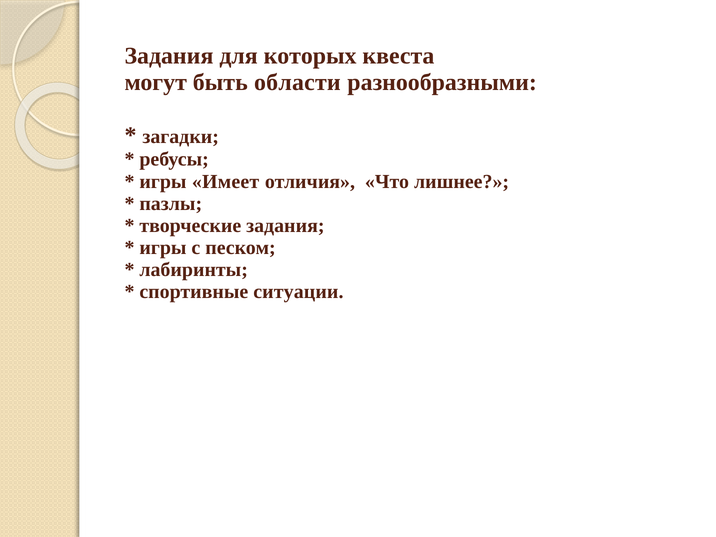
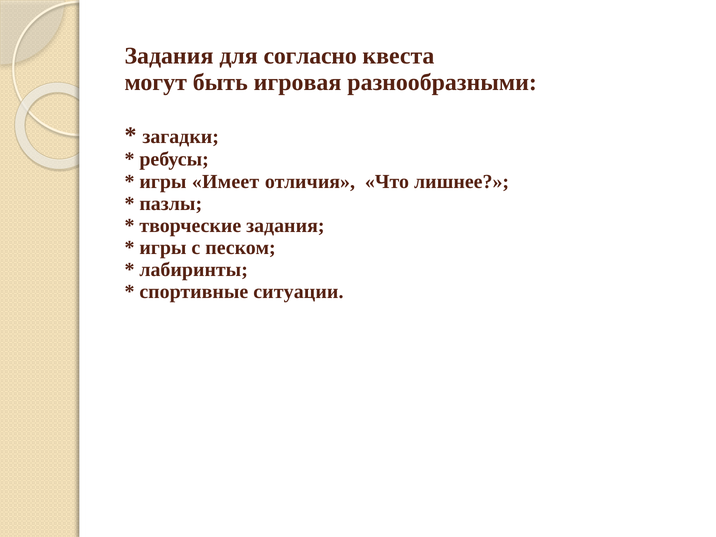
которых: которых -> согласно (310, 56)
области: области -> игровая (297, 82)
